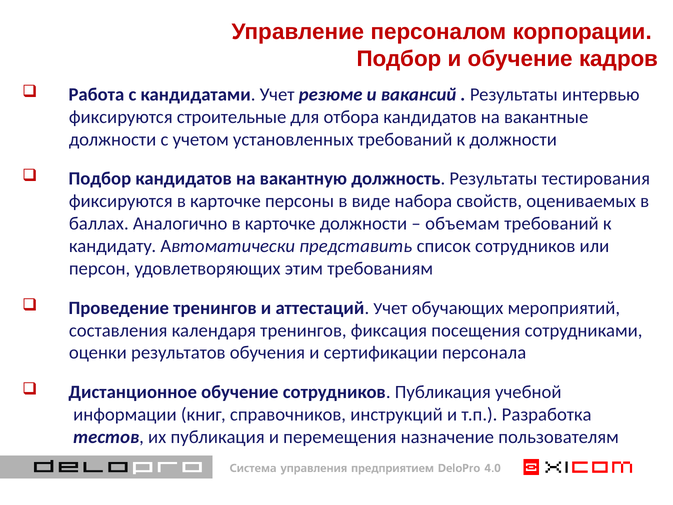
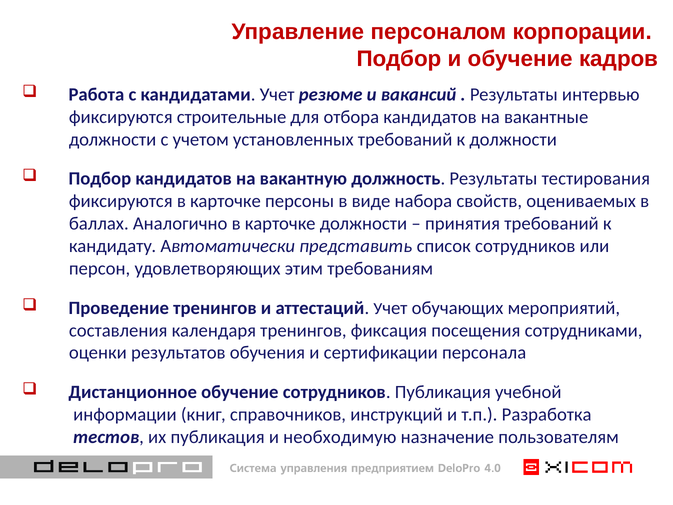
объемам: объемам -> принятия (463, 224)
перемещения: перемещения -> необходимую (340, 437)
